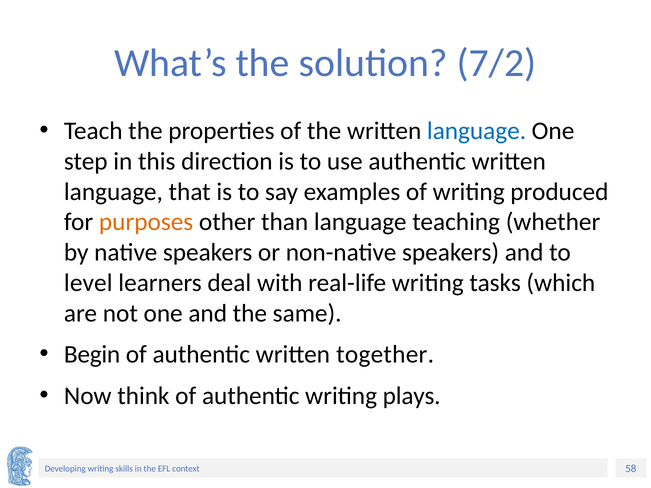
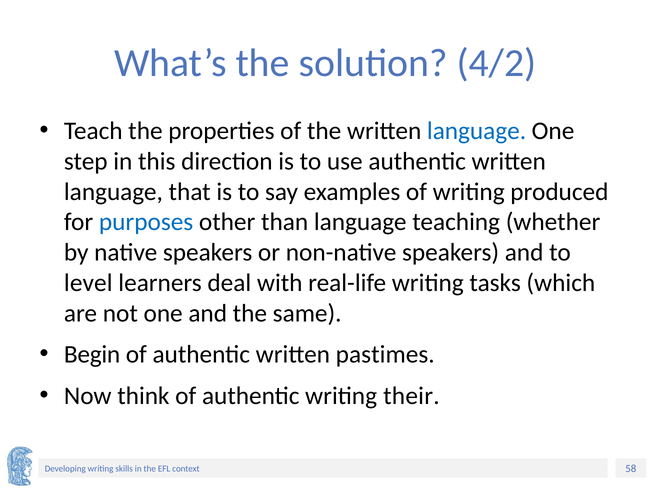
7/2: 7/2 -> 4/2 (496, 63)
purposes colour: orange -> blue (146, 222)
together: together -> pastimes (385, 355)
plays: plays -> their (411, 396)
